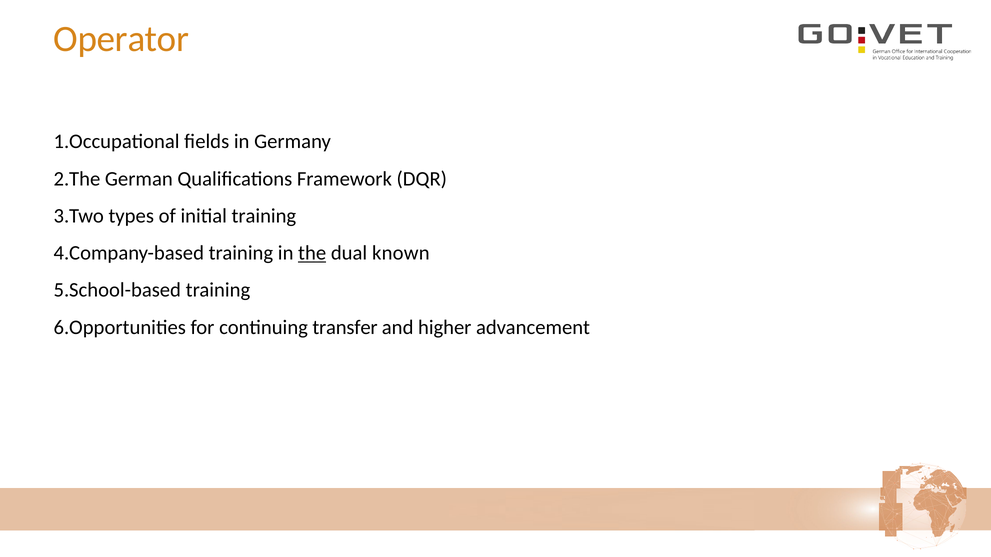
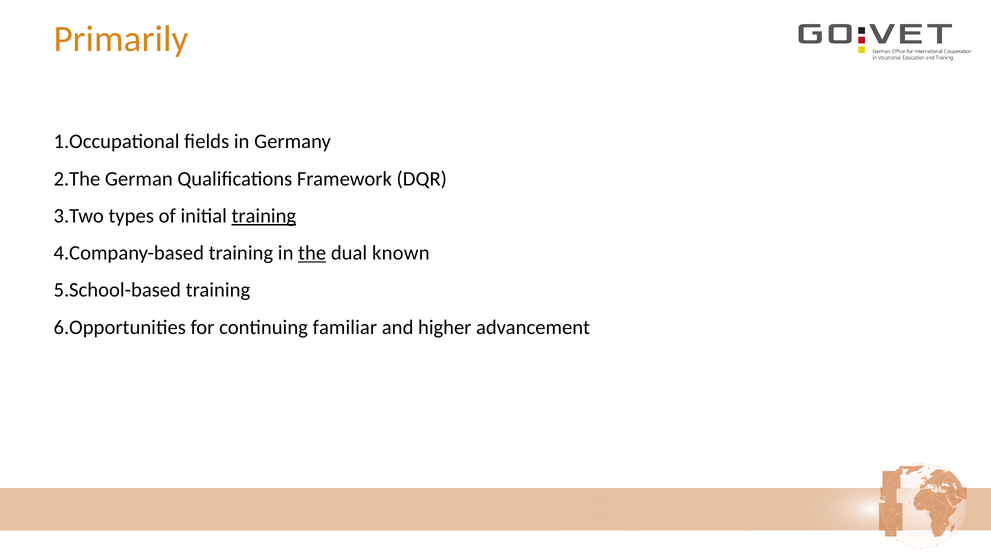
Operator: Operator -> Primarily (121, 39)
training underline: none -> present (264, 216)
transfer: transfer -> familiar (345, 328)
